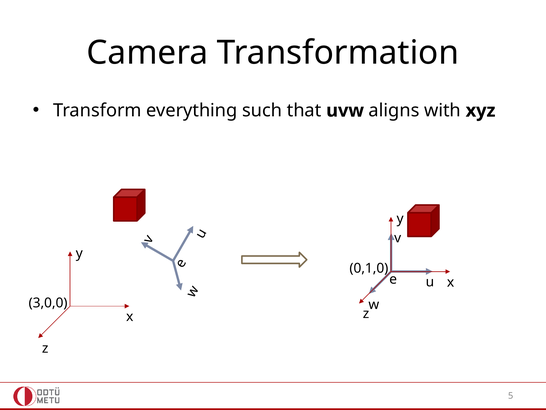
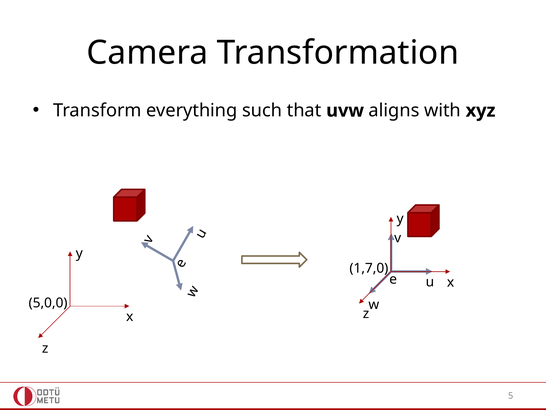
0,1,0: 0,1,0 -> 1,7,0 (369, 268)
3,0,0: 3,0,0 -> 5,0,0 (48, 302)
